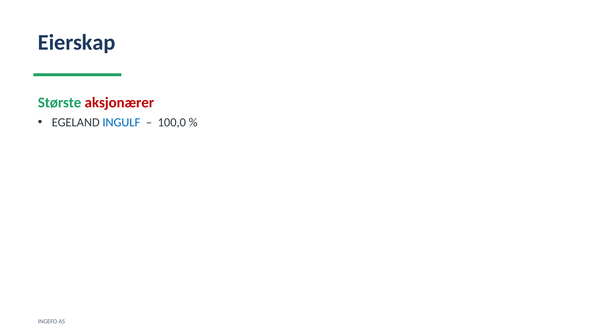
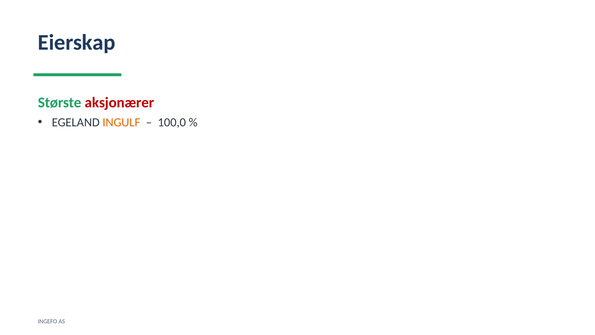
INGULF colour: blue -> orange (121, 122)
